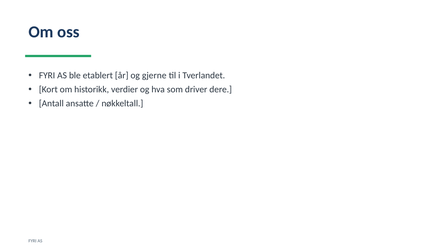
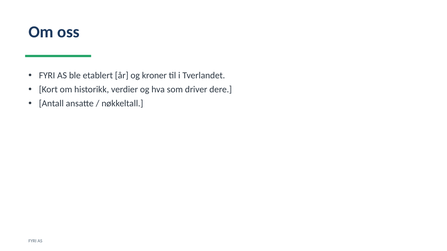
gjerne: gjerne -> kroner (154, 76)
